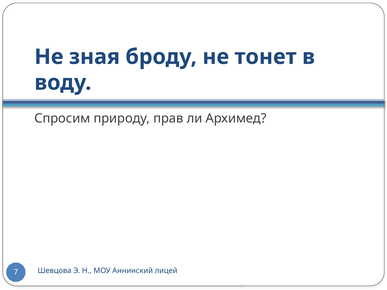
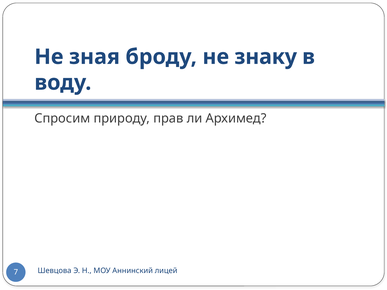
тонет: тонет -> знаку (266, 57)
